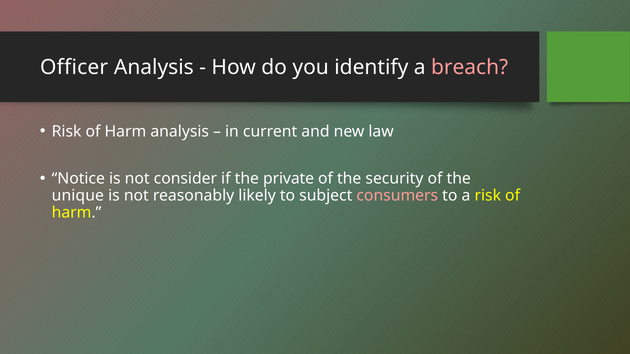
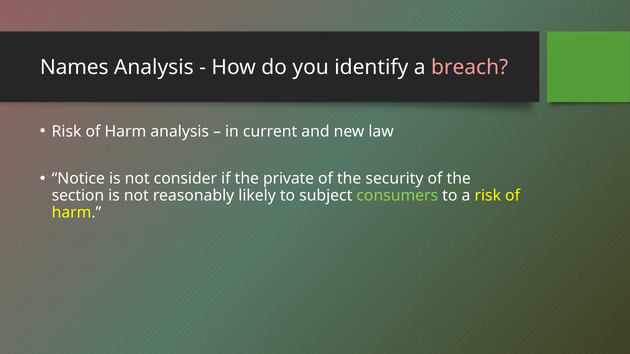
Officer: Officer -> Names (74, 68)
unique: unique -> section (78, 196)
consumers colour: pink -> light green (397, 196)
